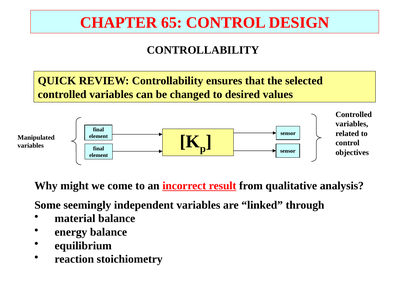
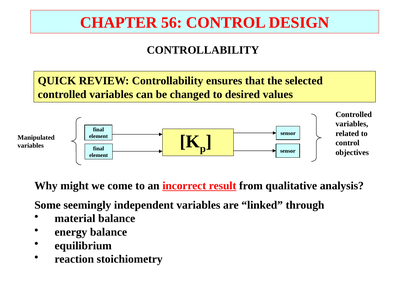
65: 65 -> 56 (172, 23)
